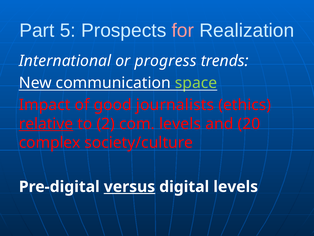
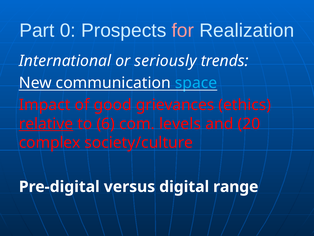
5: 5 -> 0 (68, 30)
progress: progress -> seriously (166, 61)
space colour: light green -> light blue (196, 83)
journalists: journalists -> grievances (175, 105)
2: 2 -> 6 (106, 124)
versus underline: present -> none (129, 186)
digital levels: levels -> range (236, 186)
